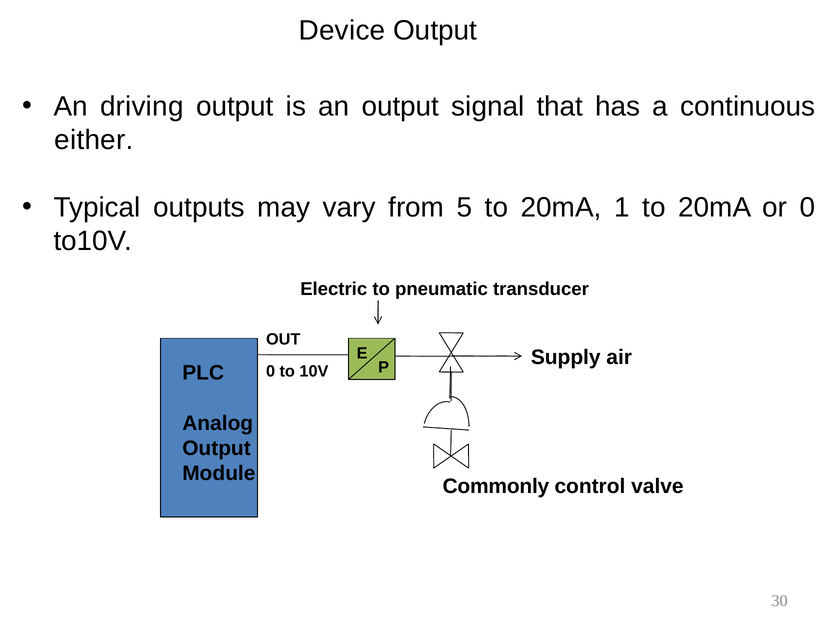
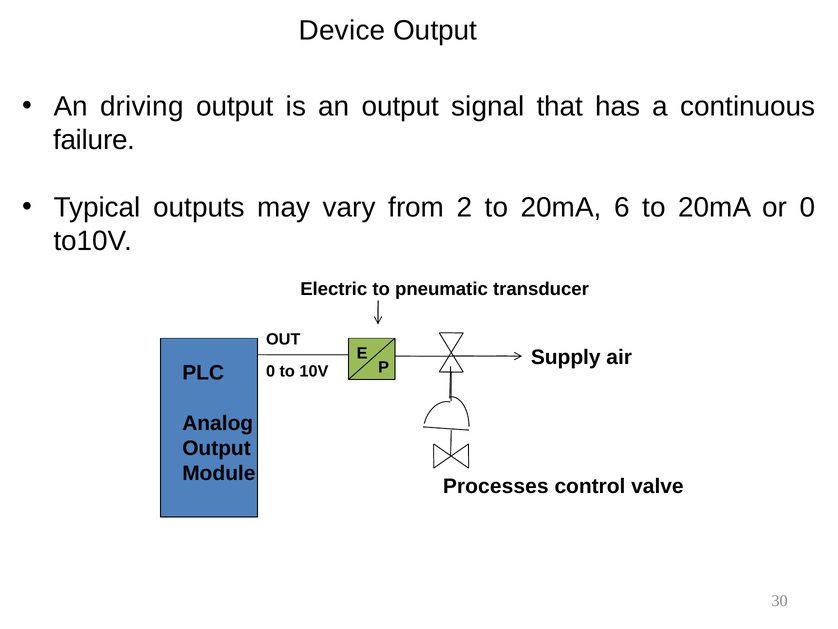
either: either -> failure (94, 140)
5: 5 -> 2 (465, 207)
1: 1 -> 6 (622, 207)
Commonly: Commonly -> Processes (496, 486)
